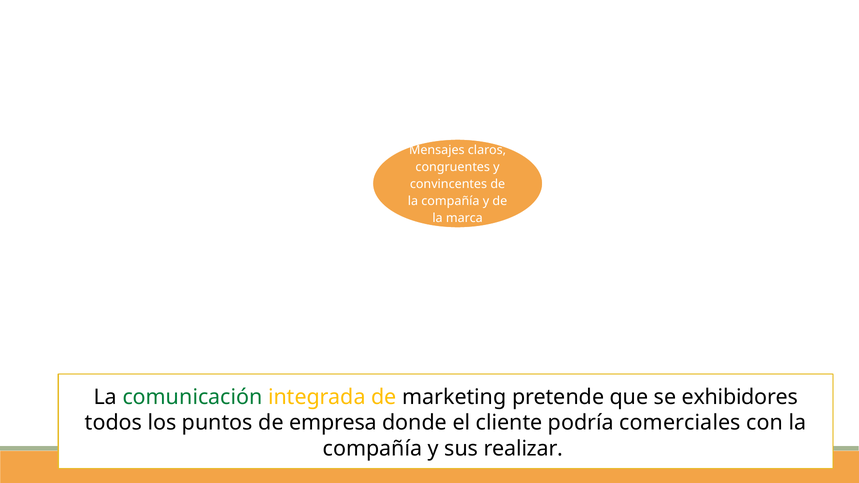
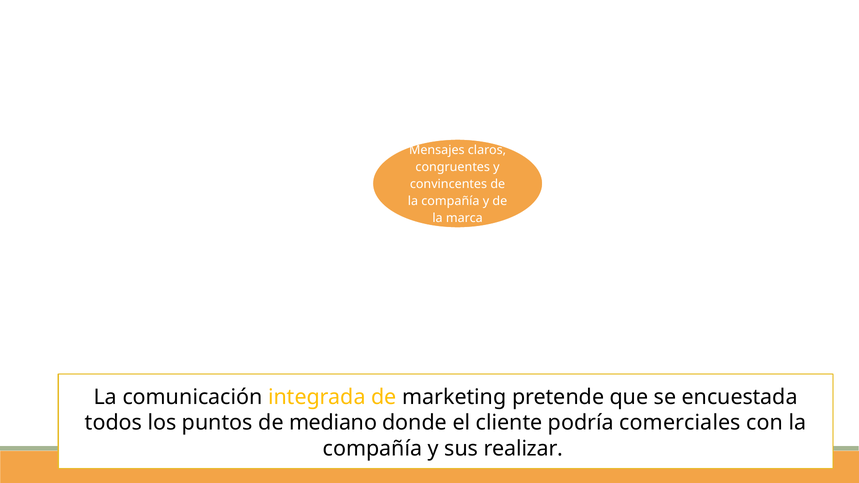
comunicación colour: green -> black (193, 397)
exhibidores: exhibidores -> encuestada (740, 397)
empresa: empresa -> mediano (333, 423)
